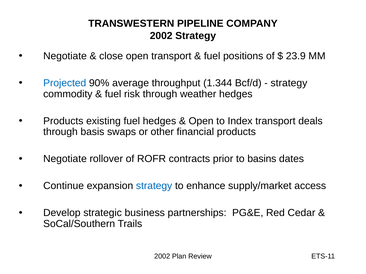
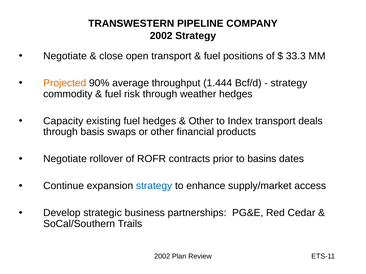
23.9: 23.9 -> 33.3 (296, 56)
Projected colour: blue -> orange (65, 83)
1.344: 1.344 -> 1.444 (218, 83)
Products: Products -> Capacity (63, 121)
Open: Open -> Other (201, 121)
